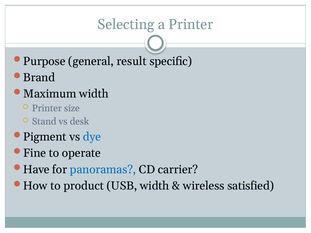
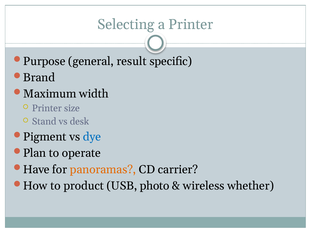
Fine: Fine -> Plan (35, 153)
panoramas colour: blue -> orange (103, 170)
USB width: width -> photo (155, 186)
satisfied: satisfied -> whether (251, 186)
